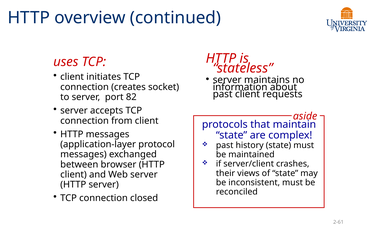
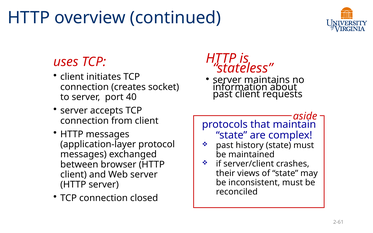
82: 82 -> 40 (131, 97)
